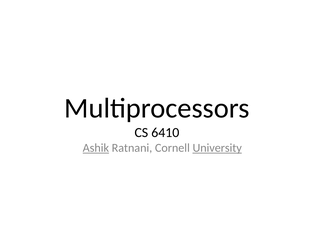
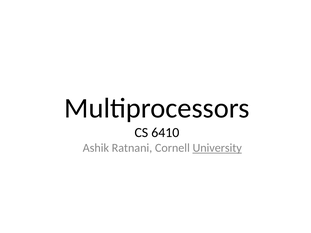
Ashik underline: present -> none (96, 148)
